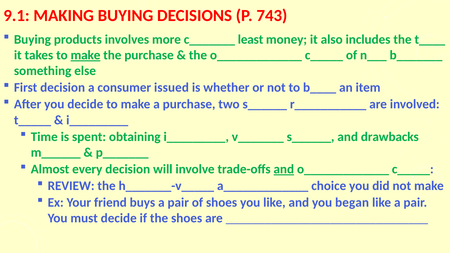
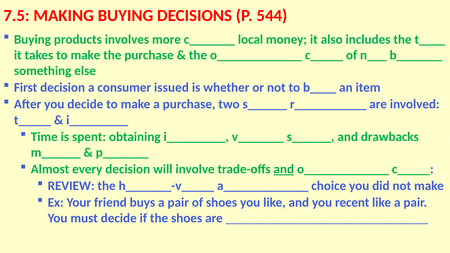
9.1: 9.1 -> 7.5 (16, 16)
743: 743 -> 544 (272, 16)
least: least -> local (251, 39)
make underline: present -> none (86, 55)
began: began -> recent (352, 203)
